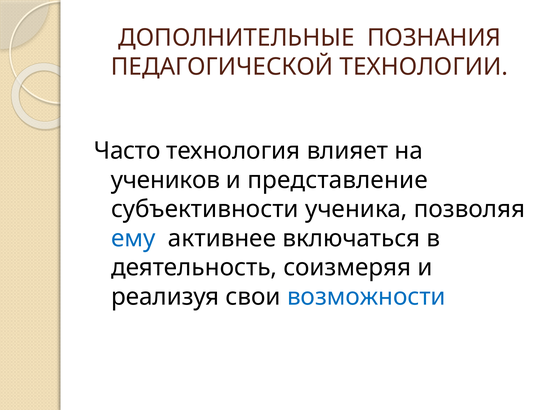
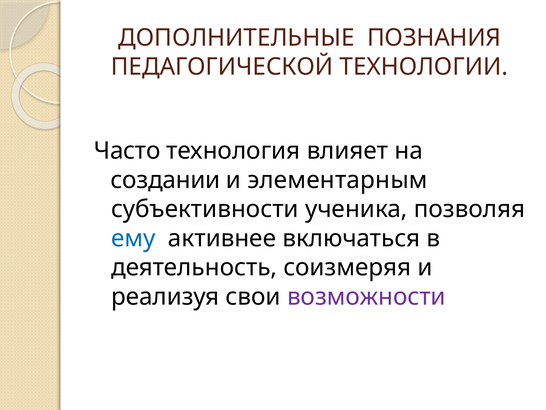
учеников: учеников -> создании (165, 180)
представление: представление -> элементарным (337, 180)
возможности colour: blue -> purple (366, 296)
